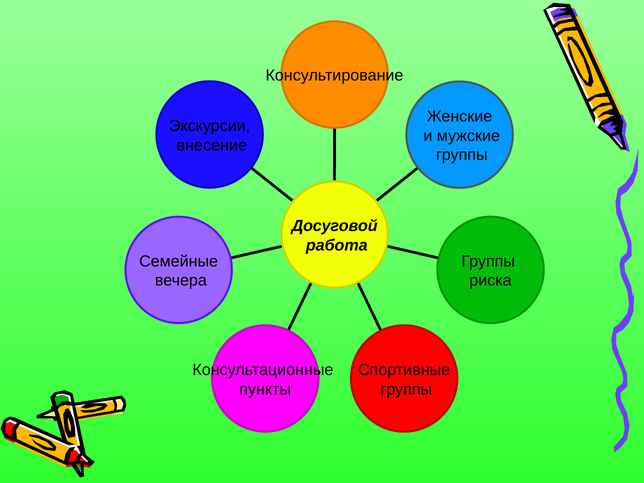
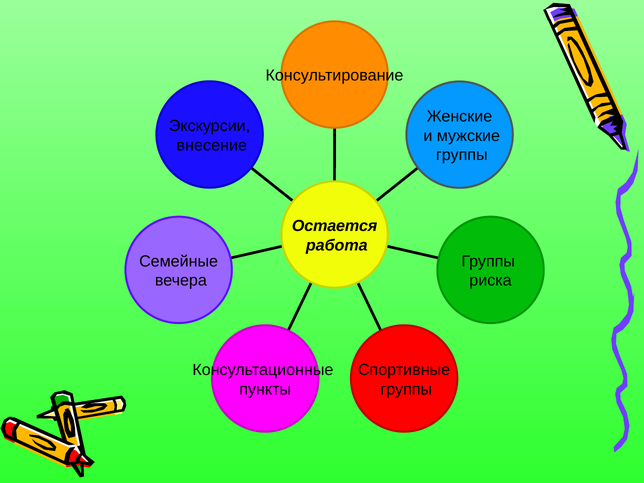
Досуговой: Досуговой -> Остается (335, 226)
